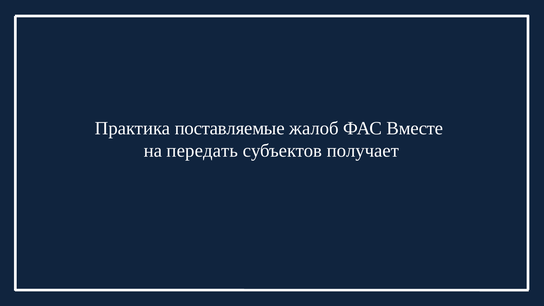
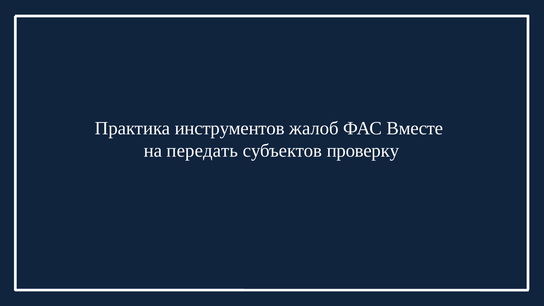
поставляемые: поставляемые -> инструментов (230, 128)
получает: получает -> проверку (363, 151)
